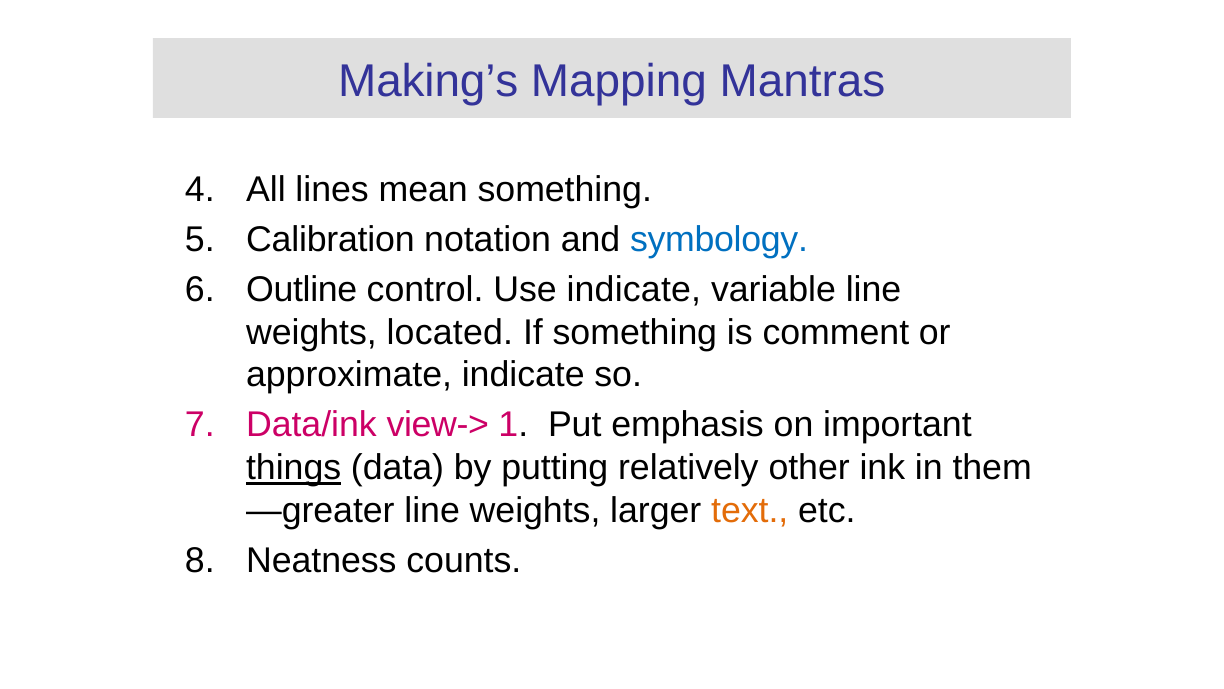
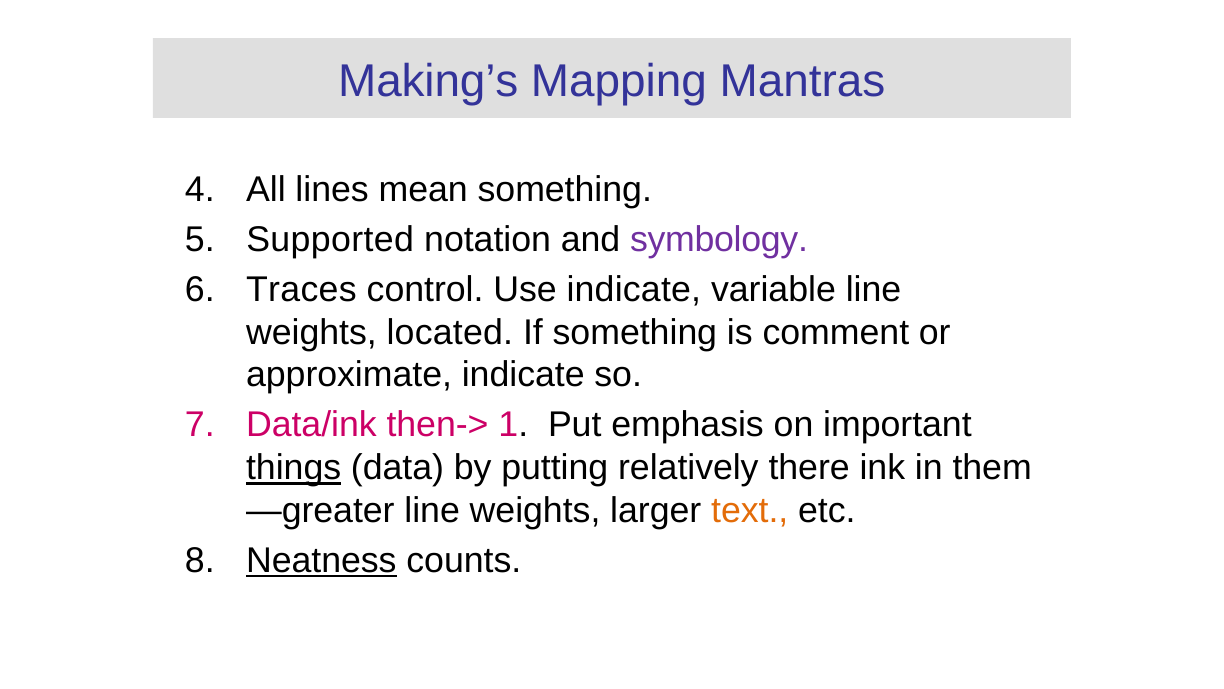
Calibration: Calibration -> Supported (330, 239)
symbology colour: blue -> purple (719, 239)
Outline: Outline -> Traces (301, 289)
view->: view-> -> then-> (438, 425)
other: other -> there (809, 468)
Neatness underline: none -> present (321, 561)
